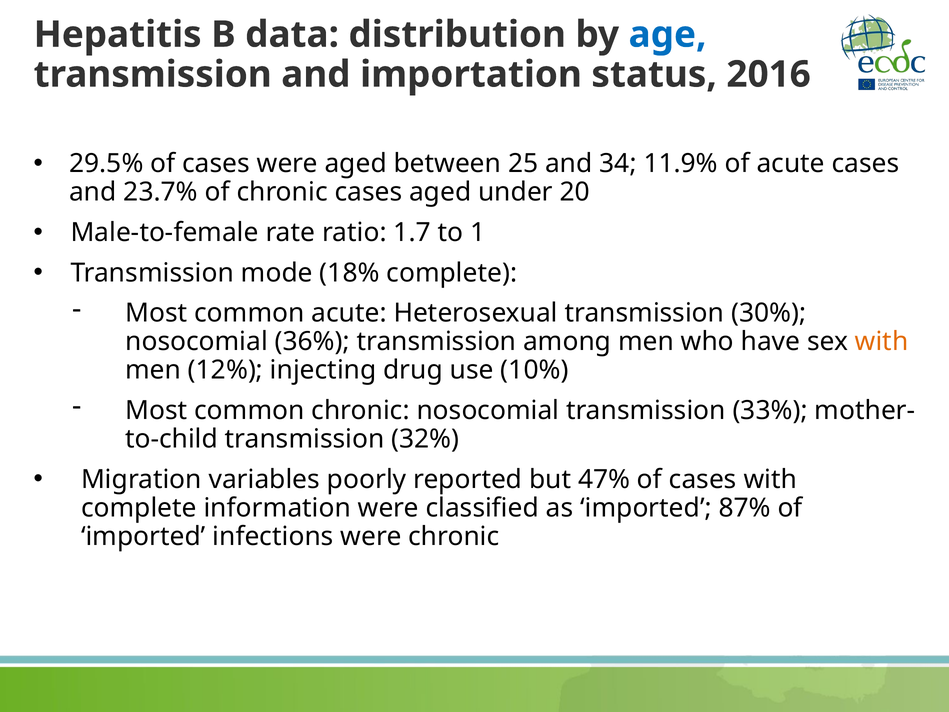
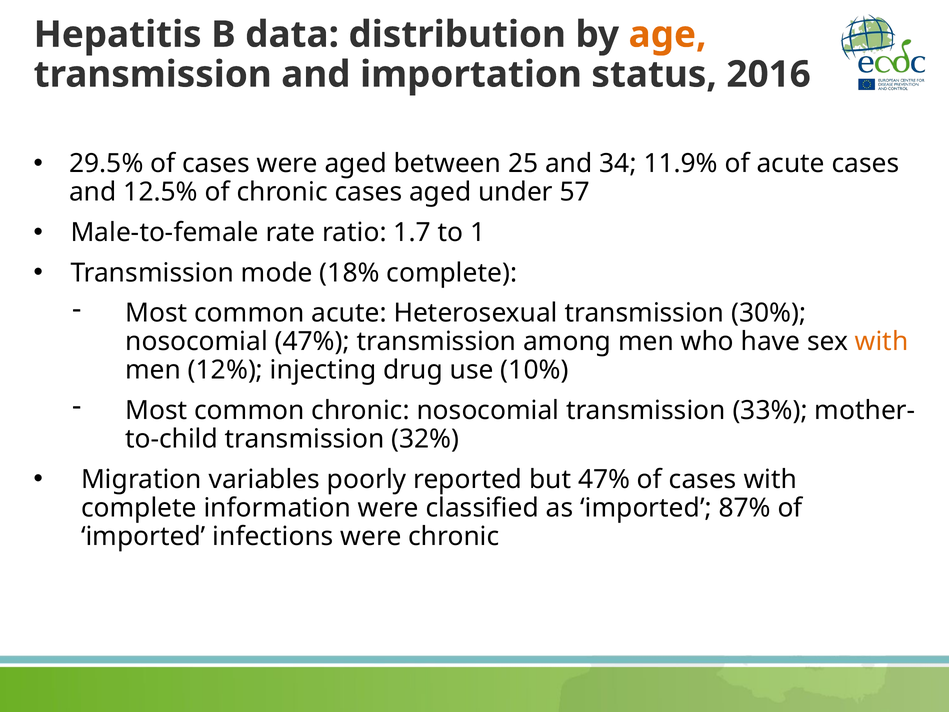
age colour: blue -> orange (668, 35)
23.7%: 23.7% -> 12.5% (161, 192)
20: 20 -> 57 (575, 192)
nosocomial 36%: 36% -> 47% (312, 342)
